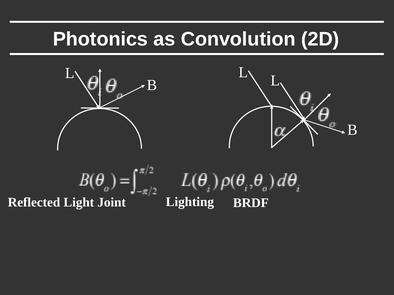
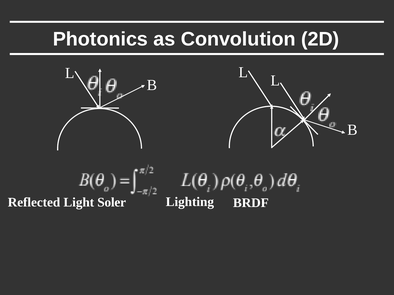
Joint: Joint -> Soler (112, 203)
